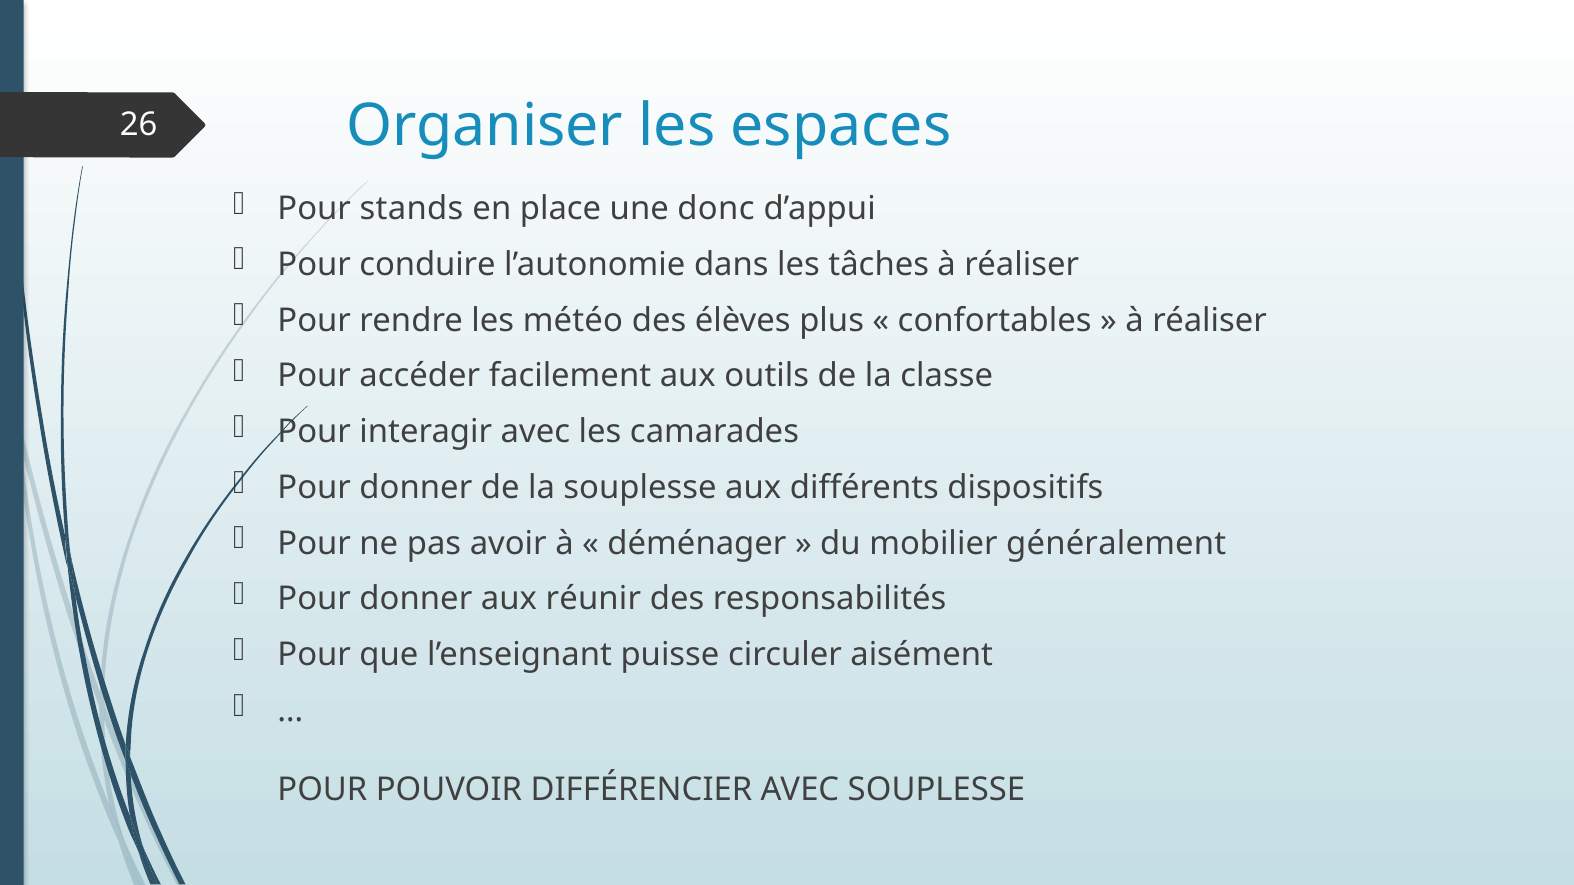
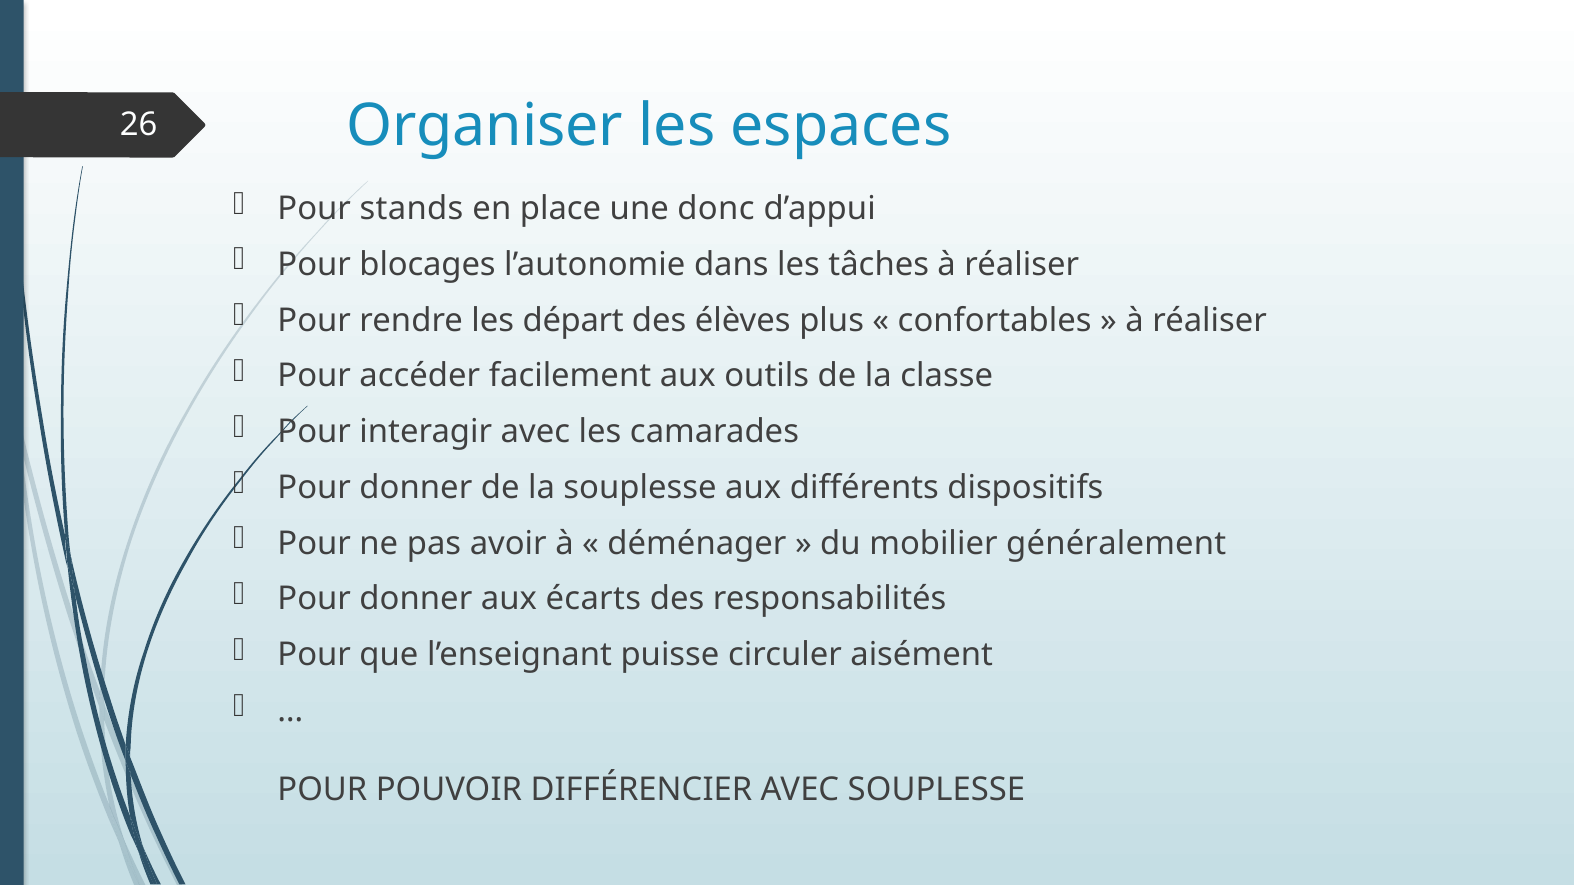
conduire: conduire -> blocages (428, 264)
météo: météo -> départ (573, 320)
réunir: réunir -> écarts (593, 599)
